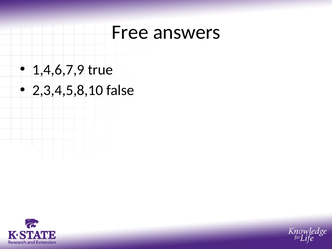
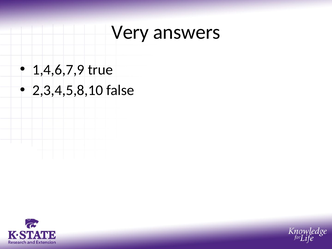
Free: Free -> Very (130, 32)
